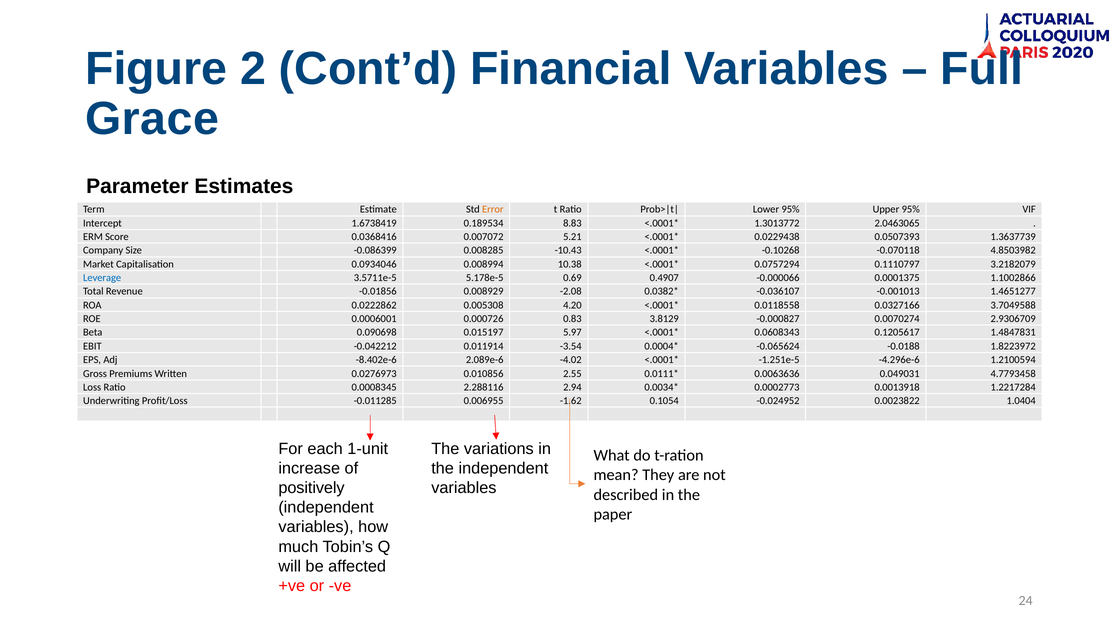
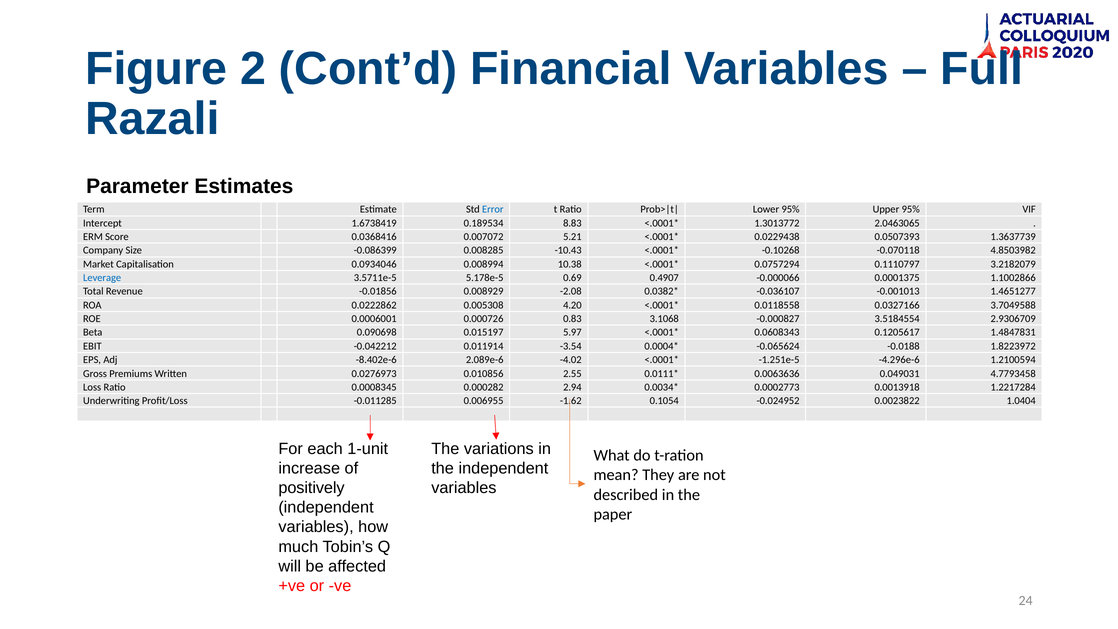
Grace: Grace -> Razali (152, 119)
Error colour: orange -> blue (493, 209)
3.8129: 3.8129 -> 3.1068 (664, 319)
0.0070274: 0.0070274 -> 3.5184554 (897, 319)
2.288116: 2.288116 -> 0.000282 (484, 387)
